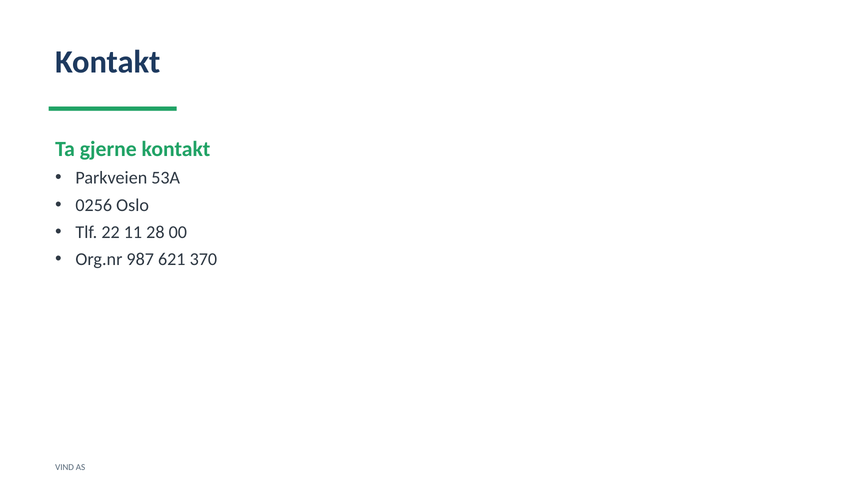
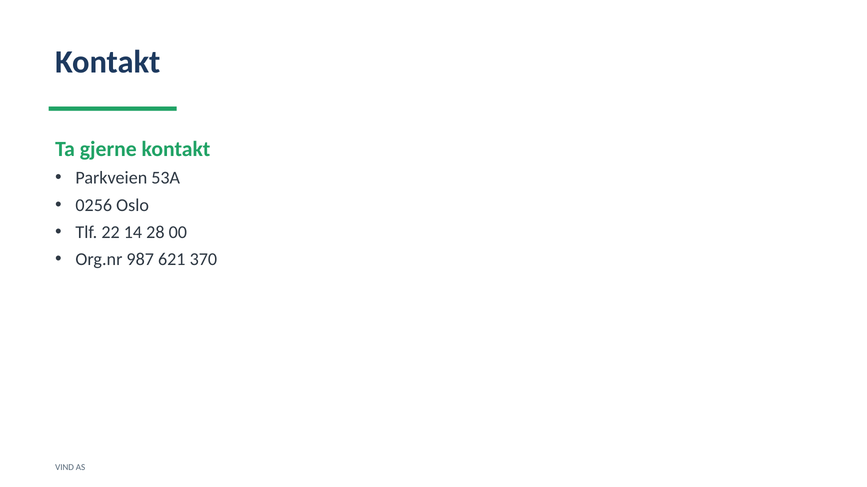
11: 11 -> 14 (133, 233)
